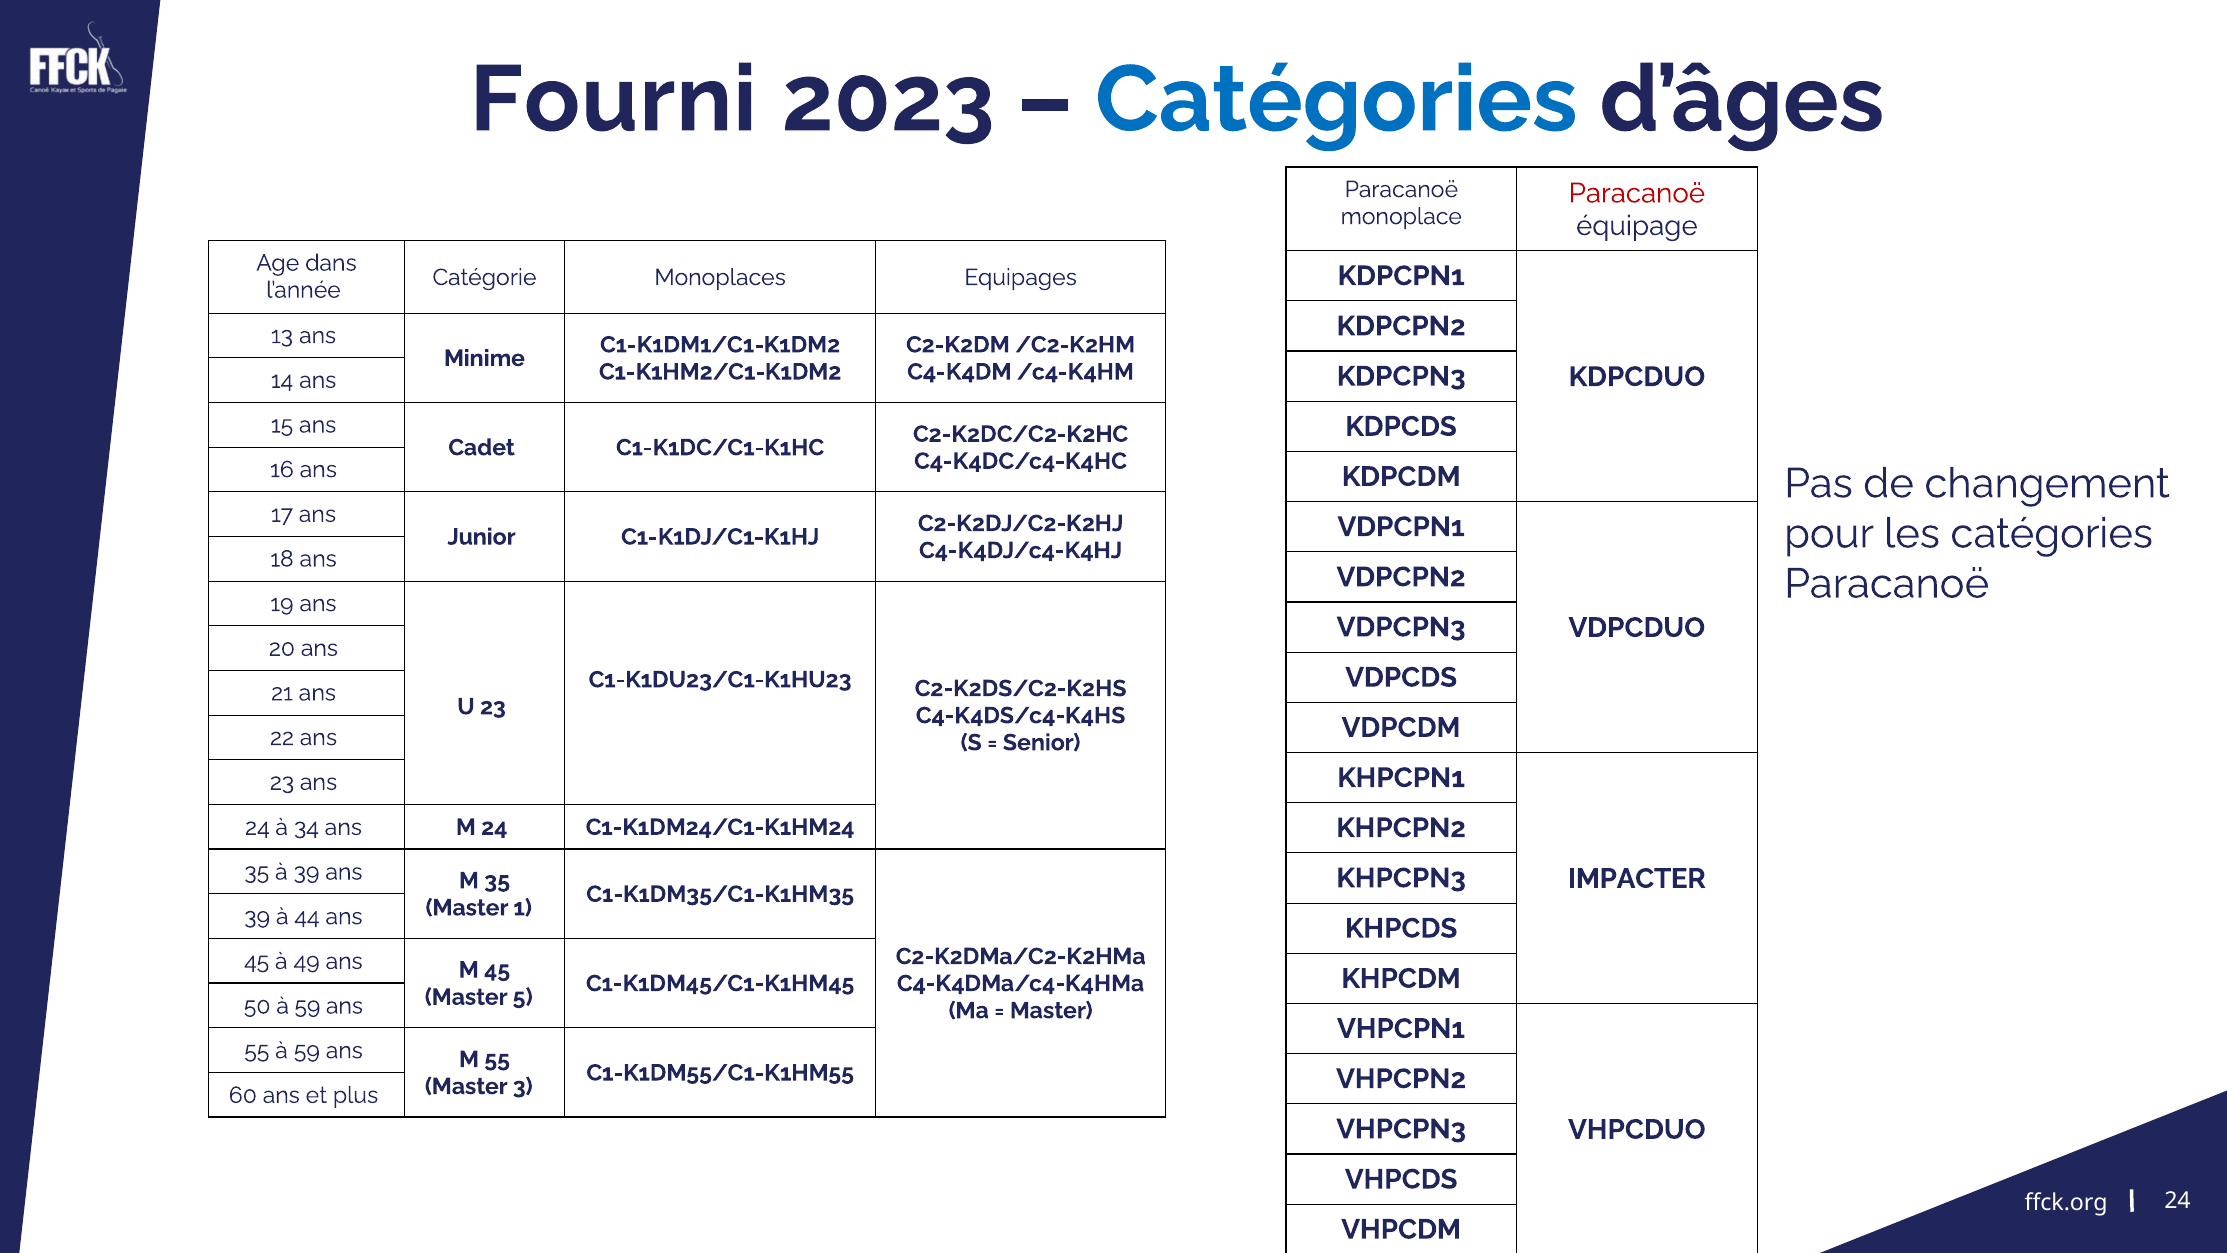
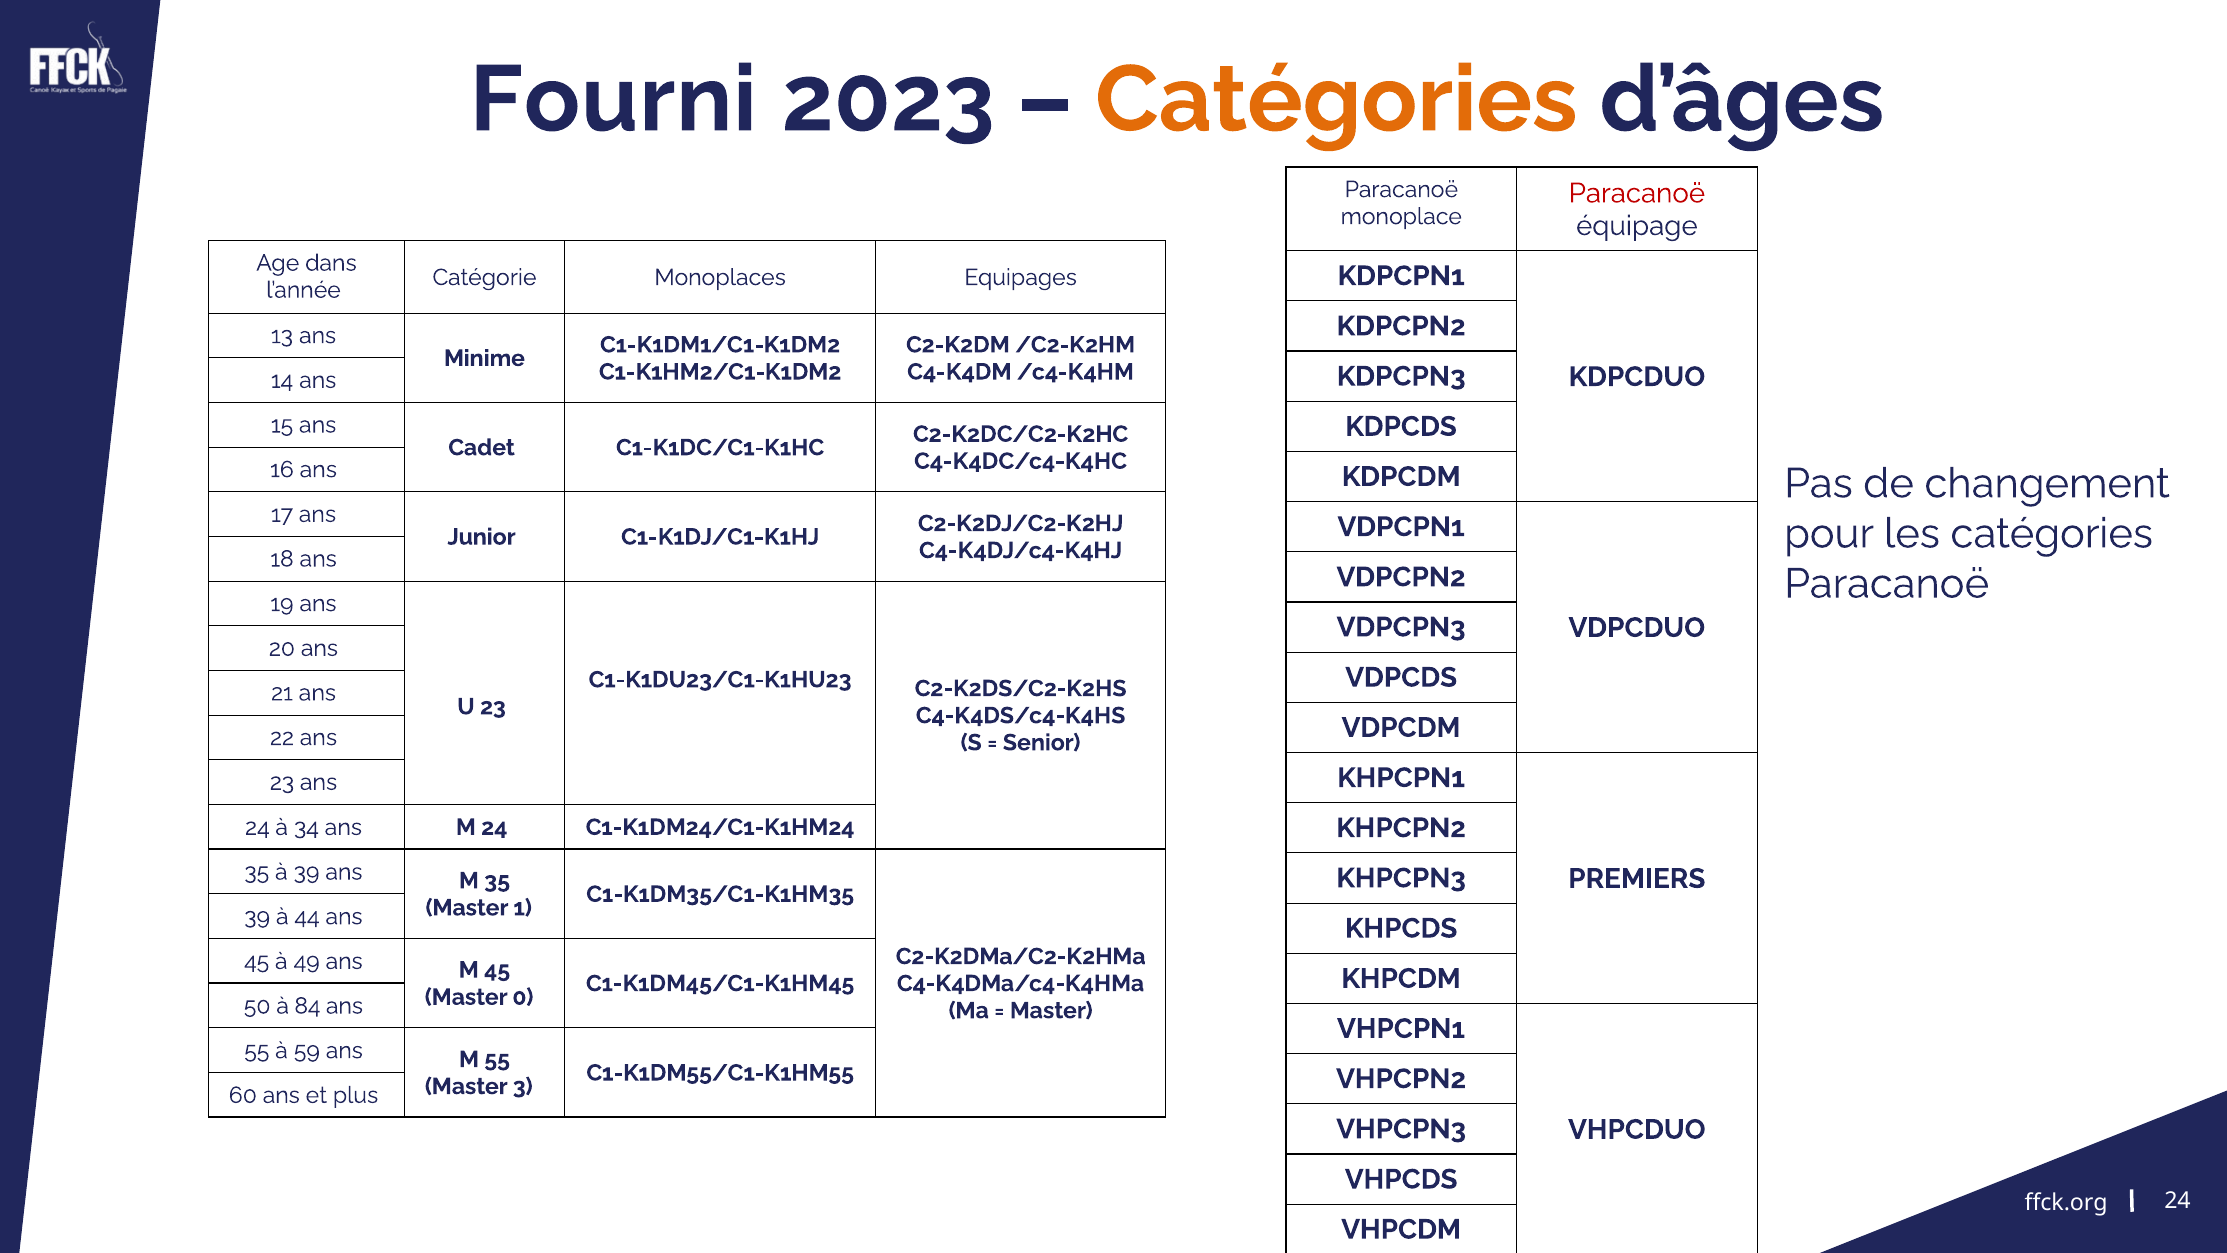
Catégories colour: blue -> orange (1336, 100)
IMPACTER: IMPACTER -> PREMIERS (1637, 878)
5: 5 -> 0 (523, 997)
50 à 59: 59 -> 84 (307, 1006)
